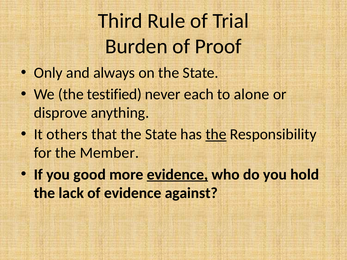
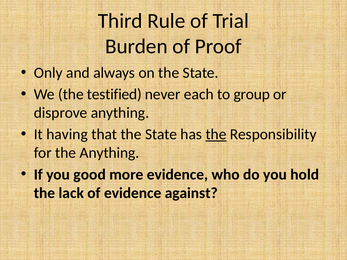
alone: alone -> group (252, 94)
others: others -> having (67, 135)
the Member: Member -> Anything (109, 153)
evidence underline: present -> none (177, 175)
